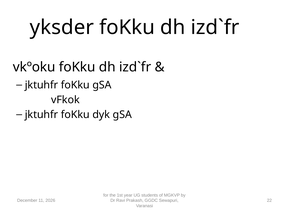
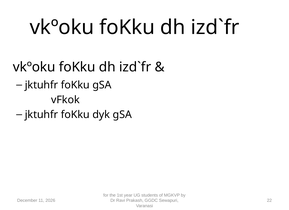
yksder: yksder -> vkºoku (62, 27)
